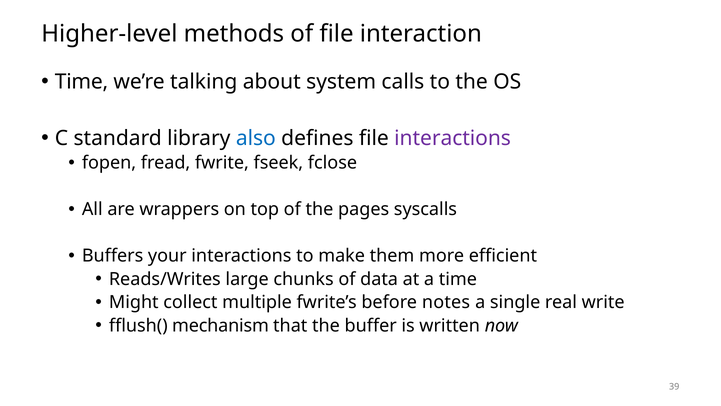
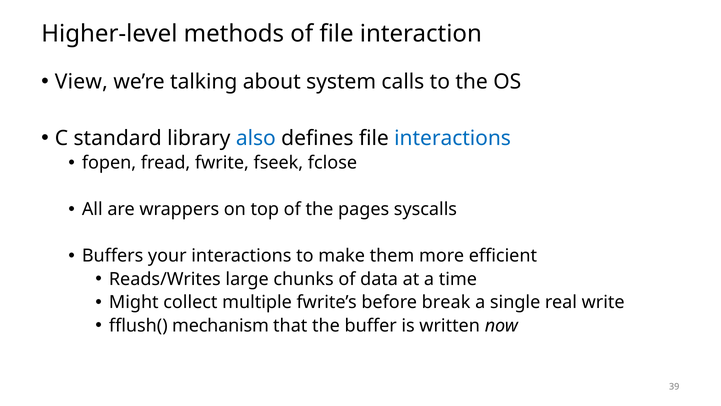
Time: Time -> View (81, 82)
interactions colour: purple -> blue (453, 138)
notes: notes -> break (446, 302)
